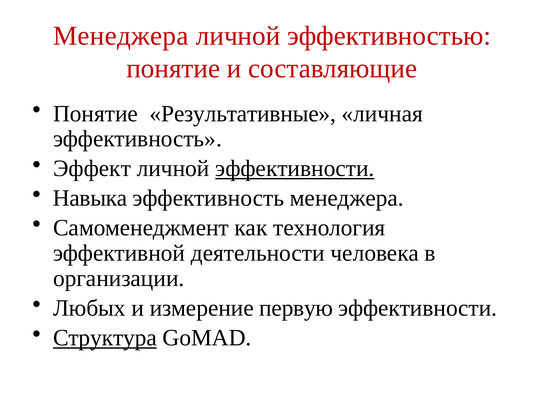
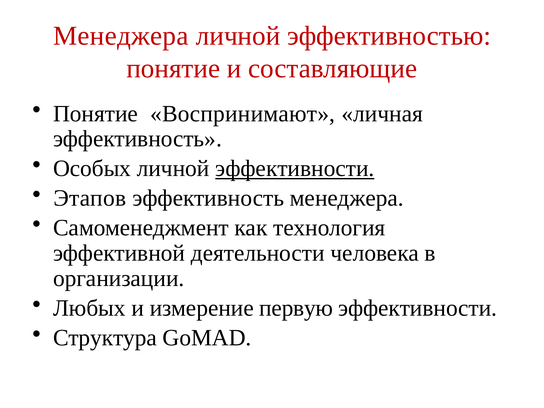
Результативные: Результативные -> Воспринимают (243, 114)
Эффект: Эффект -> Особых (92, 169)
Навыка: Навыка -> Этапов (90, 198)
Структура underline: present -> none (105, 338)
